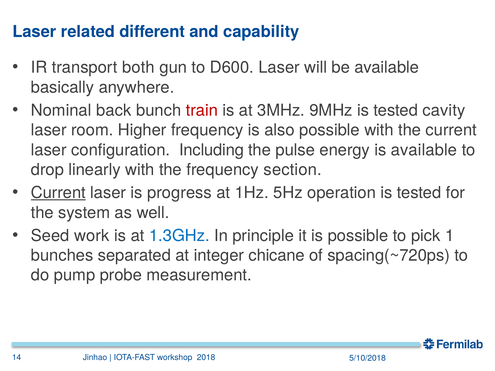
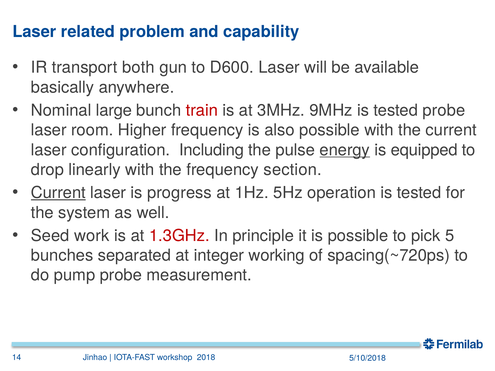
different: different -> problem (152, 32)
back: back -> large (114, 110)
tested cavity: cavity -> probe (444, 110)
energy underline: none -> present (345, 150)
is available: available -> equipped (424, 150)
1.3GHz colour: blue -> red (179, 236)
1: 1 -> 5 (450, 236)
chicane: chicane -> working (277, 256)
